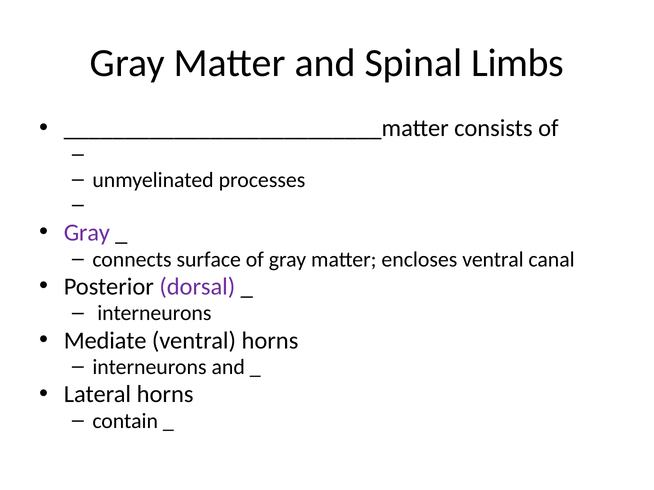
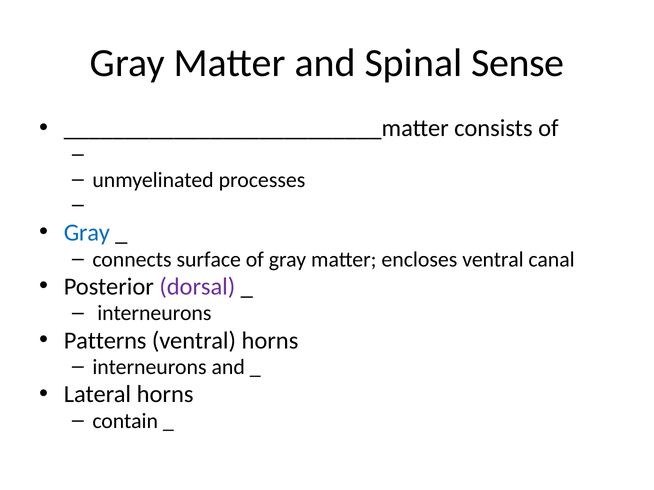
Limbs: Limbs -> Sense (518, 63)
Gray colour: purple -> blue (87, 233)
Mediate: Mediate -> Patterns (105, 341)
